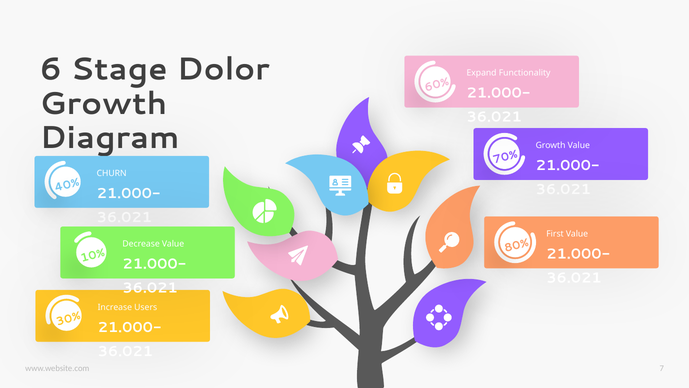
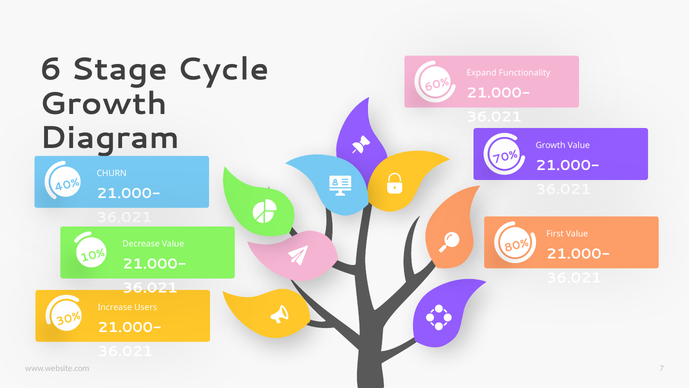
Dolor: Dolor -> Cycle (223, 69)
